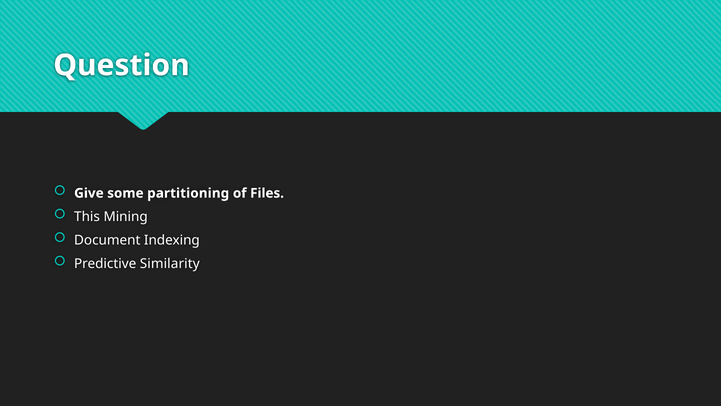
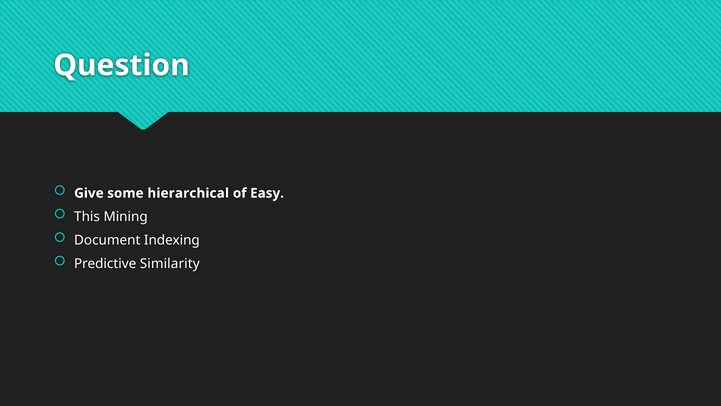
partitioning: partitioning -> hierarchical (188, 193)
Files: Files -> Easy (267, 193)
